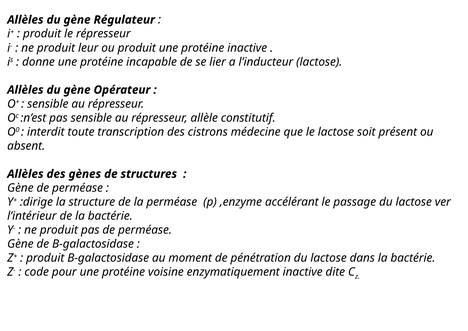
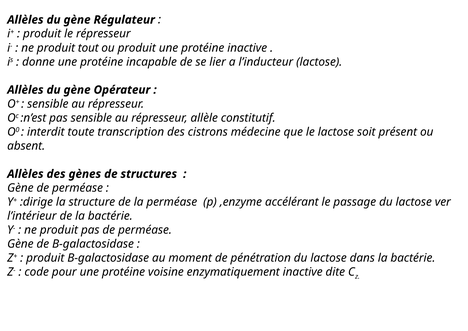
leur: leur -> tout (88, 48)
